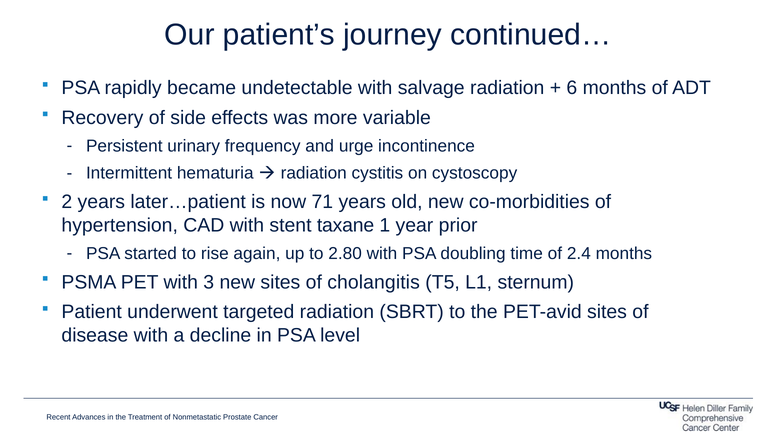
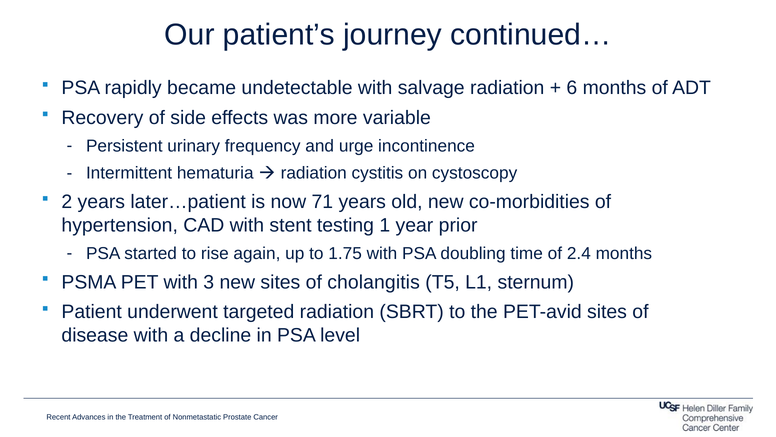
taxane: taxane -> testing (345, 225)
2.80: 2.80 -> 1.75 (345, 253)
